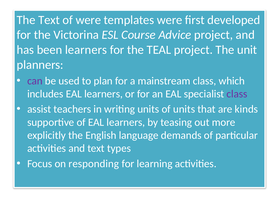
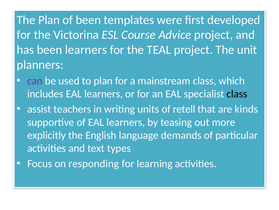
The Text: Text -> Plan (49, 20)
of were: were -> been (88, 20)
class colour: purple -> black (237, 94)
of units: units -> retell (184, 109)
